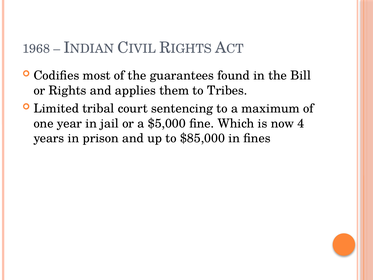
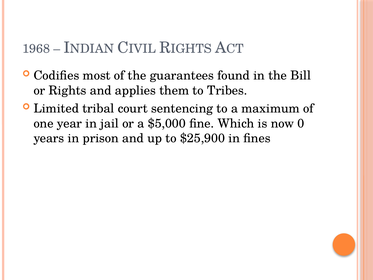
4: 4 -> 0 (301, 123)
$85,000: $85,000 -> $25,900 (203, 138)
